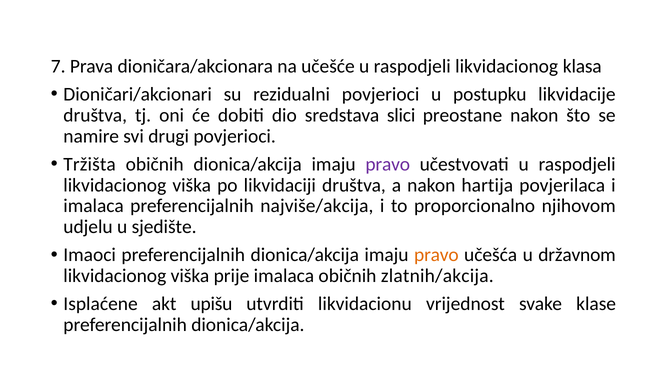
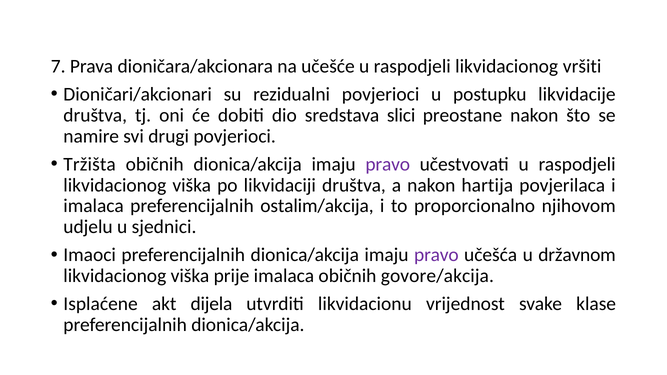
klasa: klasa -> vršiti (582, 66)
najviše/akcija: najviše/akcija -> ostalim/akcija (317, 206)
sjedište: sjedište -> sjednici (164, 227)
pravo colour: orange -> purple (436, 255)
zlatnih/akcija: zlatnih/akcija -> govore/akcija (437, 276)
upišu: upišu -> dijela (211, 304)
